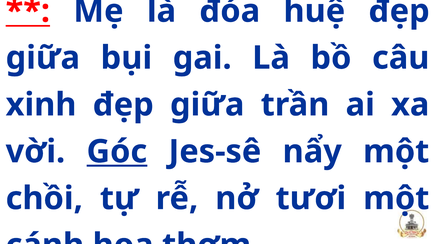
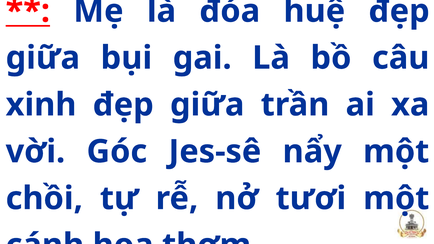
Góc underline: present -> none (117, 152)
